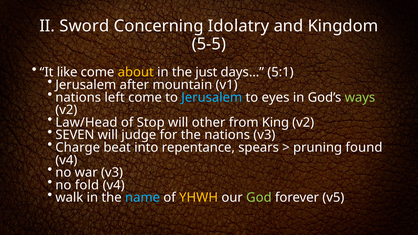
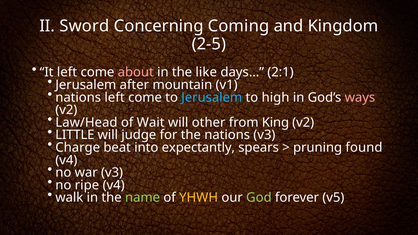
Idolatry: Idolatry -> Coming (239, 26)
5-5: 5-5 -> 2-5 (209, 44)
like: like -> left (67, 72)
about colour: yellow -> pink (136, 72)
just: just -> like (206, 72)
5:1: 5:1 -> 2:1 (280, 72)
eyes: eyes -> high (276, 97)
ways colour: light green -> pink (360, 97)
Stop: Stop -> Wait (151, 123)
SEVEN: SEVEN -> LITTLE (75, 135)
repentance: repentance -> expectantly (198, 148)
fold: fold -> ripe (87, 185)
name colour: light blue -> light green (143, 198)
